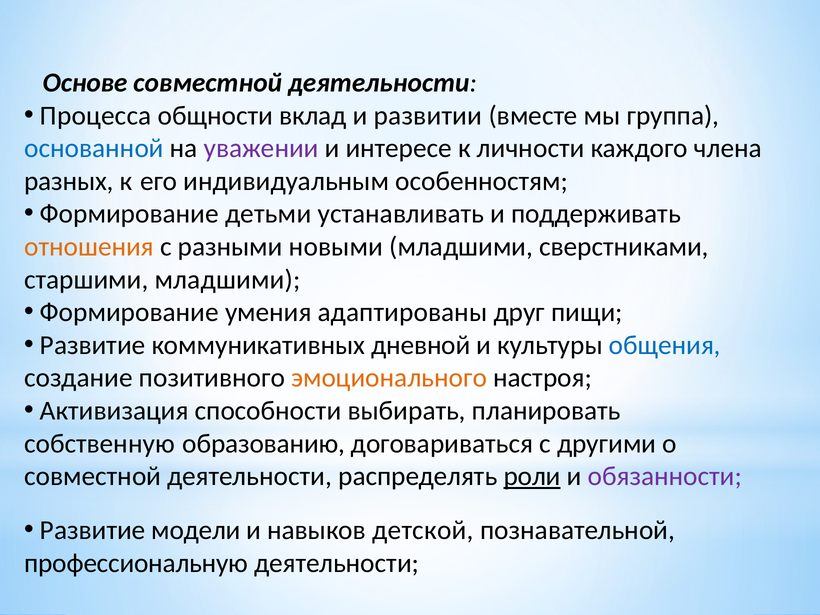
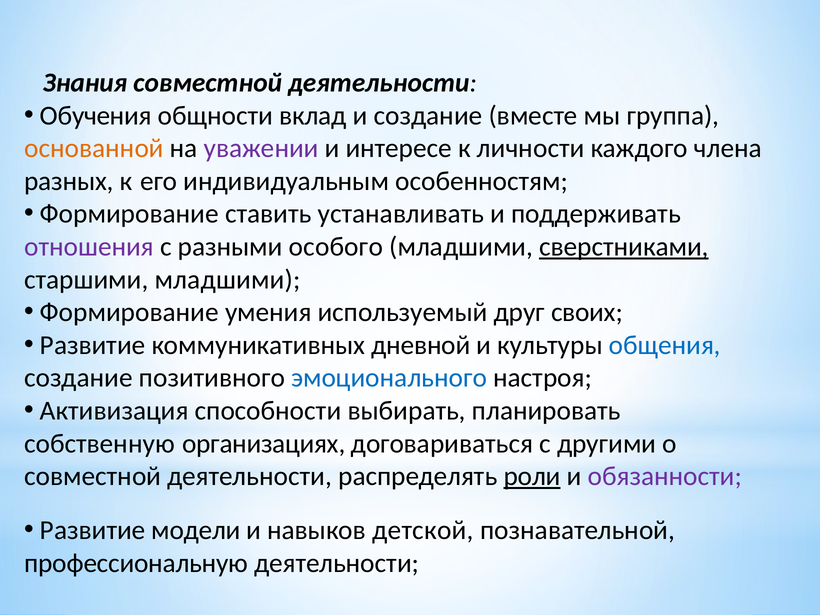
Основе: Основе -> Знания (85, 83)
Процесса: Процесса -> Обучения (96, 115)
и развитии: развитии -> создание (428, 115)
основанной colour: blue -> orange (94, 148)
детьми: детьми -> ставить (268, 214)
отношения colour: orange -> purple (89, 247)
новыми: новыми -> особого (336, 247)
сверстниками underline: none -> present (624, 247)
адаптированы: адаптированы -> используемый (403, 312)
пищи: пищи -> своих (587, 312)
эмоционального colour: orange -> blue (389, 378)
образованию: образованию -> организациях (264, 443)
